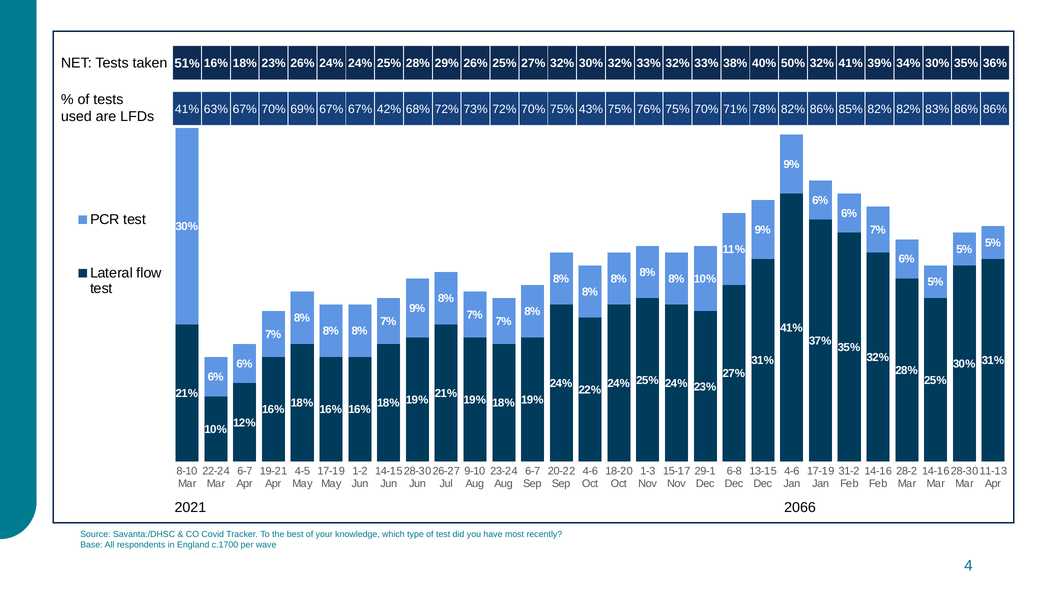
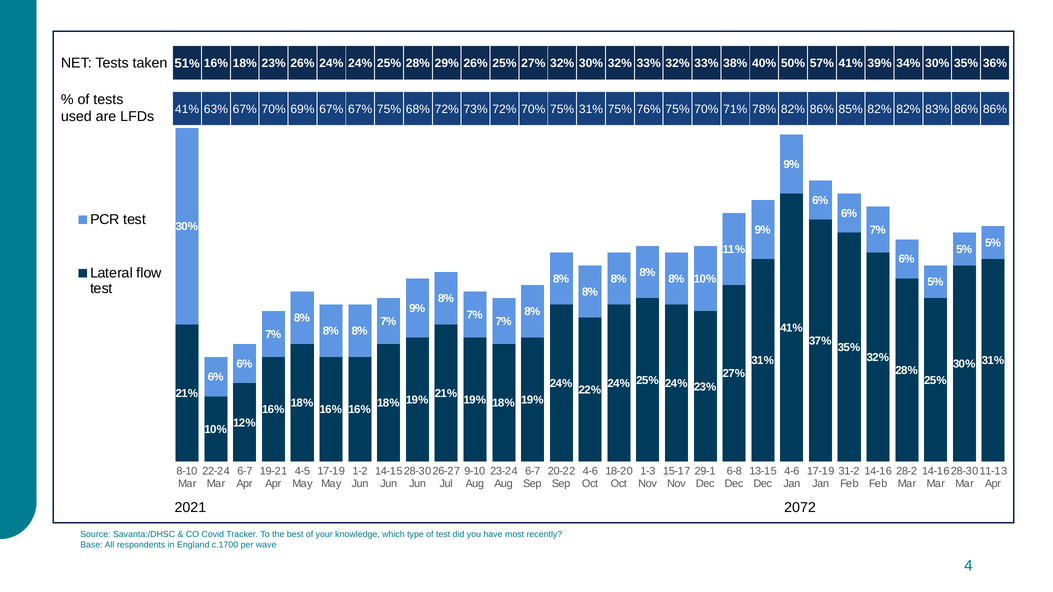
50% 32%: 32% -> 57% (822, 63)
67% 42%: 42% -> 75% (389, 109)
75% 43%: 43% -> 31% (591, 109)
2066: 2066 -> 2072 (800, 508)
